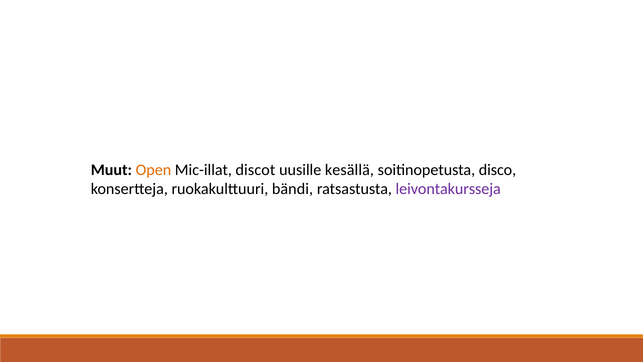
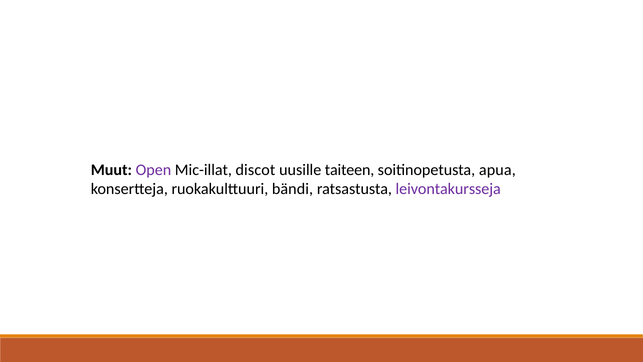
Open colour: orange -> purple (153, 170)
kesällä: kesällä -> taiteen (350, 170)
disco: disco -> apua (497, 170)
